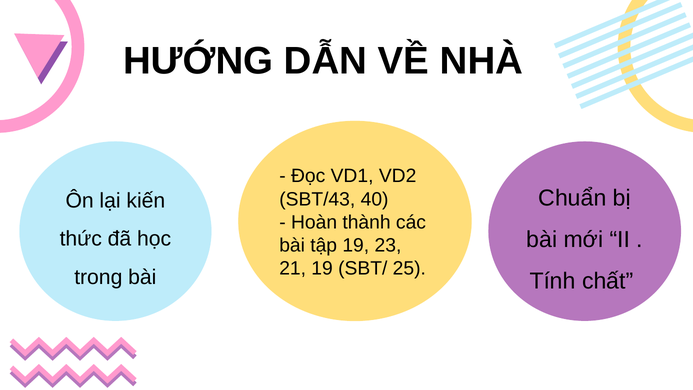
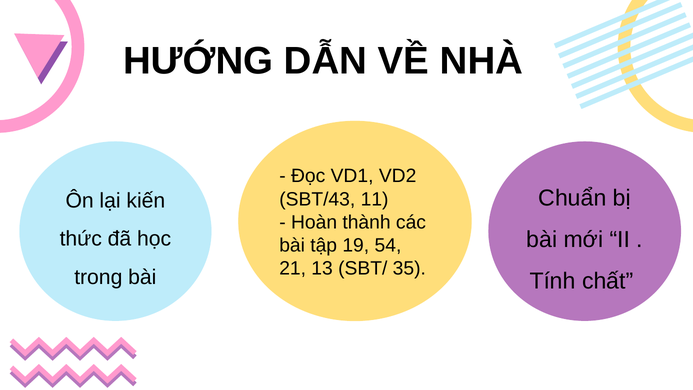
40: 40 -> 11 (375, 199)
23: 23 -> 54 (388, 245)
21 19: 19 -> 13 (322, 268)
25: 25 -> 35 (409, 268)
